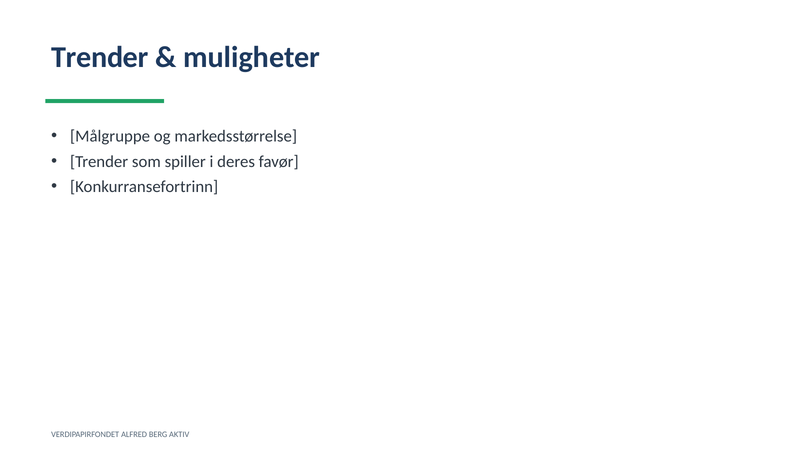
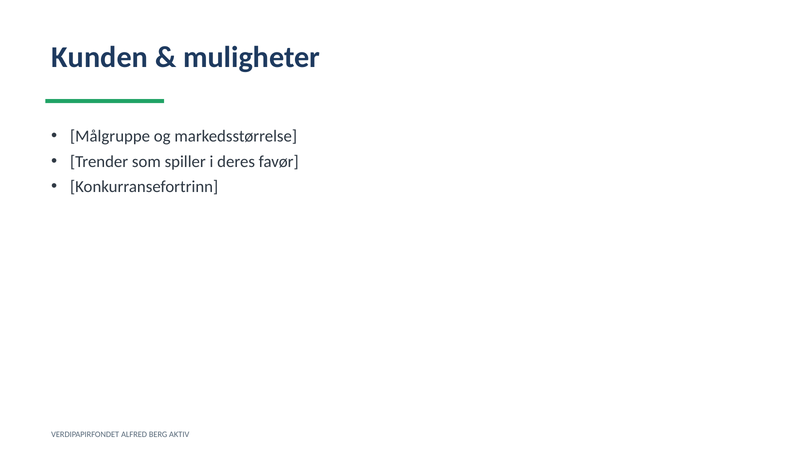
Trender: Trender -> Kunden (100, 57)
